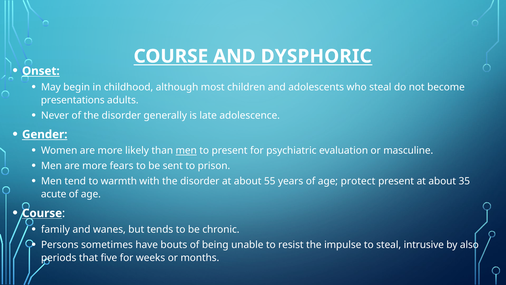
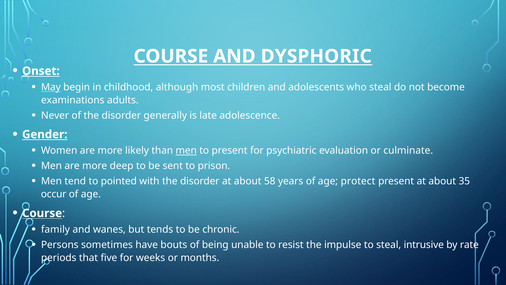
May underline: none -> present (51, 87)
presentations: presentations -> examinations (73, 100)
masculine: masculine -> culminate (408, 150)
fears: fears -> deep (122, 166)
warmth: warmth -> pointed (119, 181)
55: 55 -> 58 (270, 181)
acute: acute -> occur (54, 194)
also: also -> rate (469, 244)
